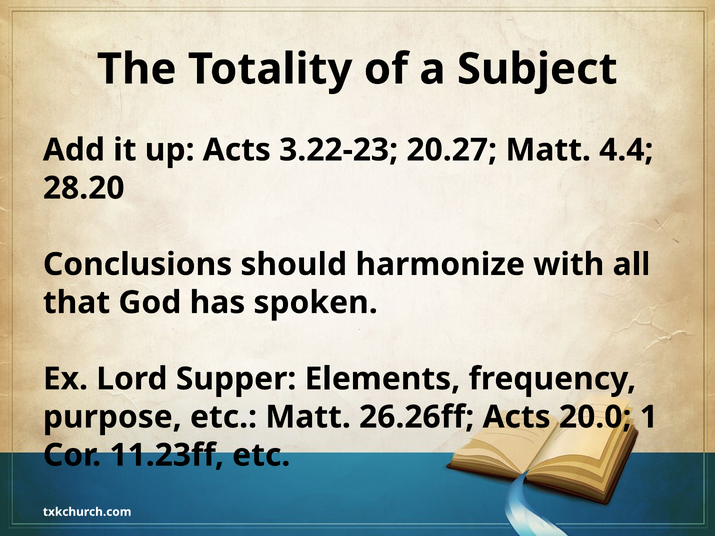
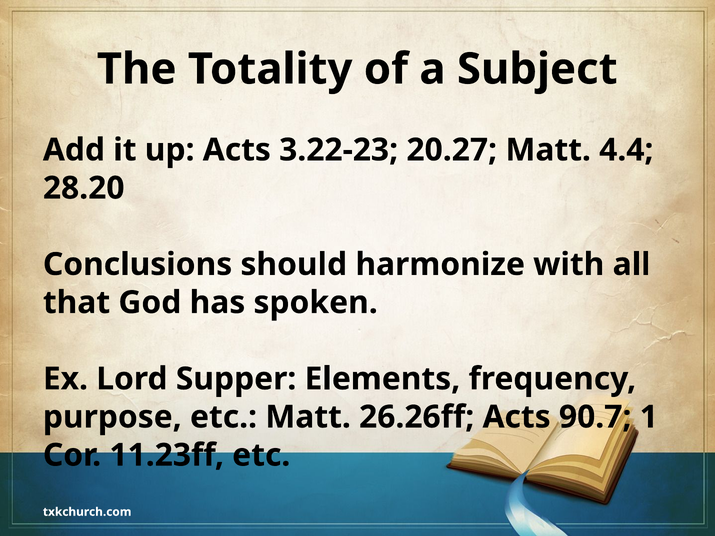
20.0: 20.0 -> 90.7 (595, 417)
